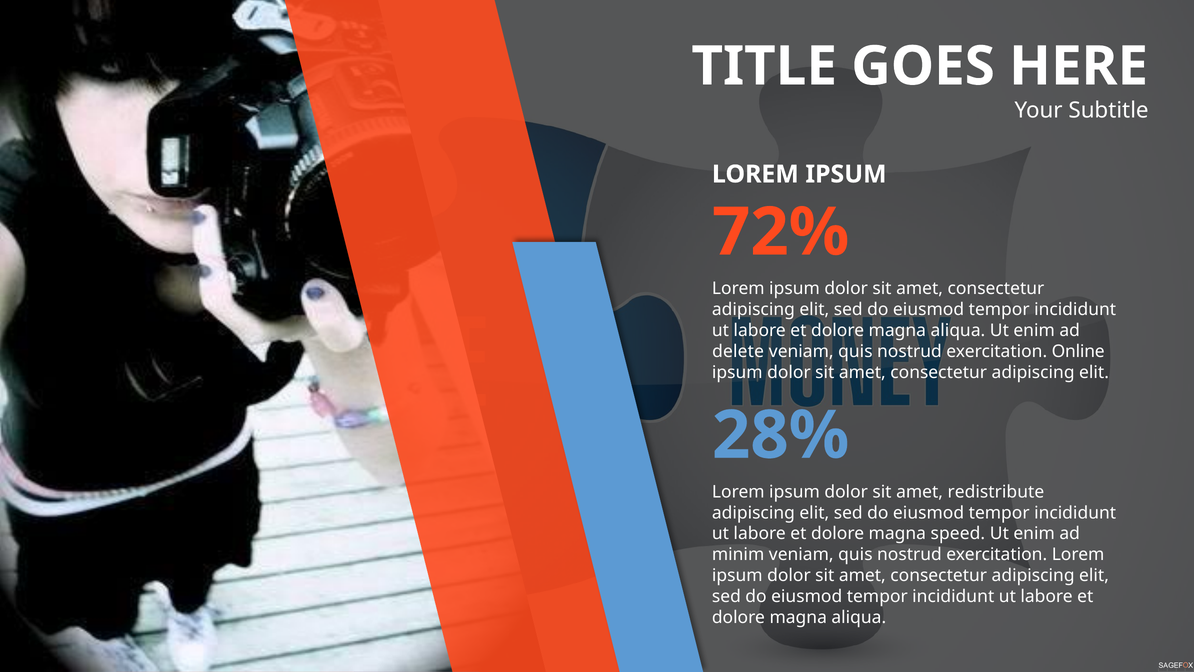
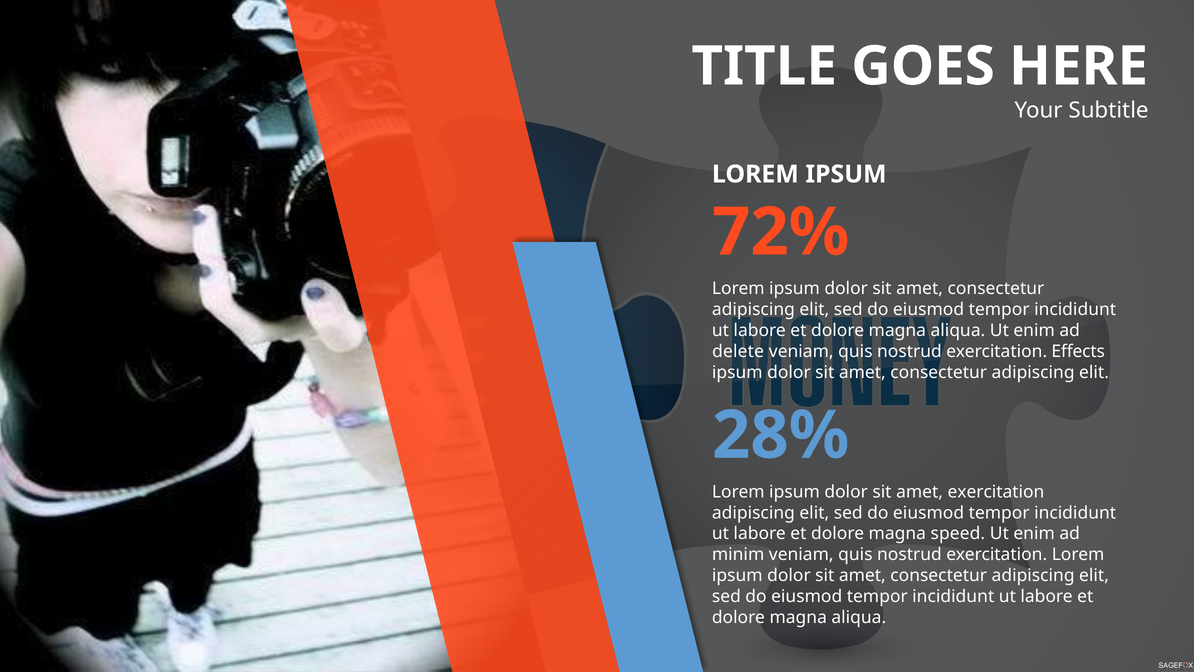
Online: Online -> Effects (1078, 351)
amet redistribute: redistribute -> exercitation (996, 492)
